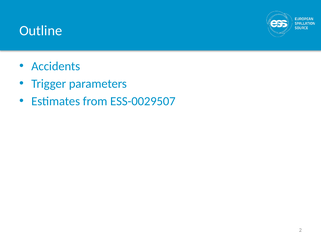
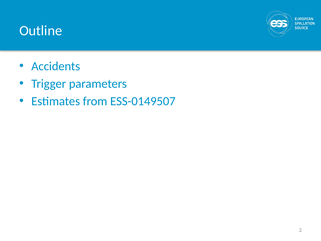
ESS-0029507: ESS-0029507 -> ESS-0149507 (143, 101)
